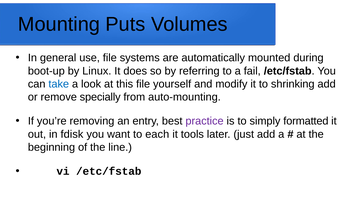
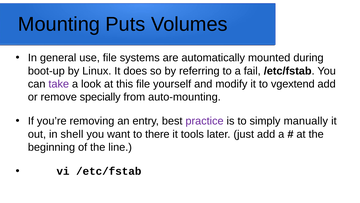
take colour: blue -> purple (59, 84)
shrinking: shrinking -> vgextend (293, 84)
formatted: formatted -> manually (306, 121)
fdisk: fdisk -> shell (72, 134)
each: each -> there (157, 134)
